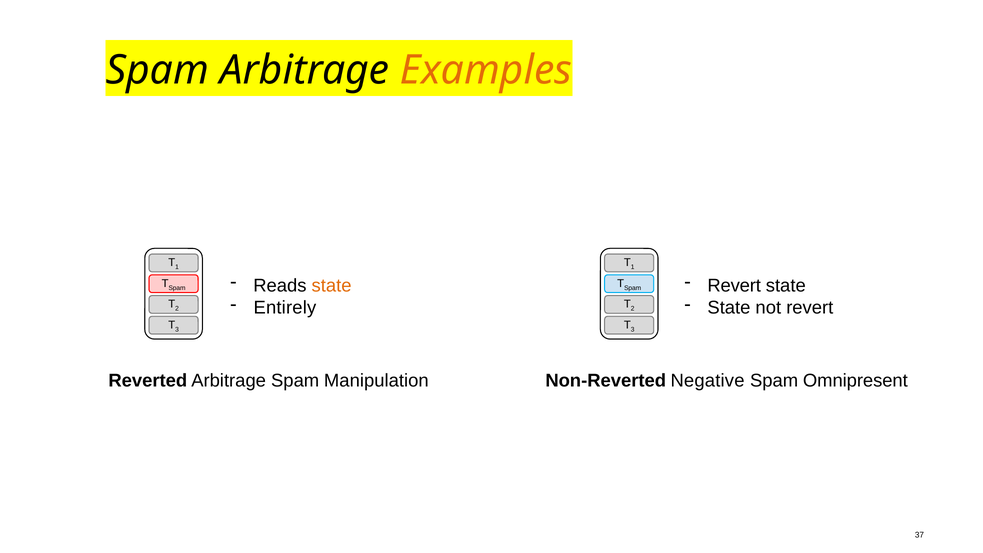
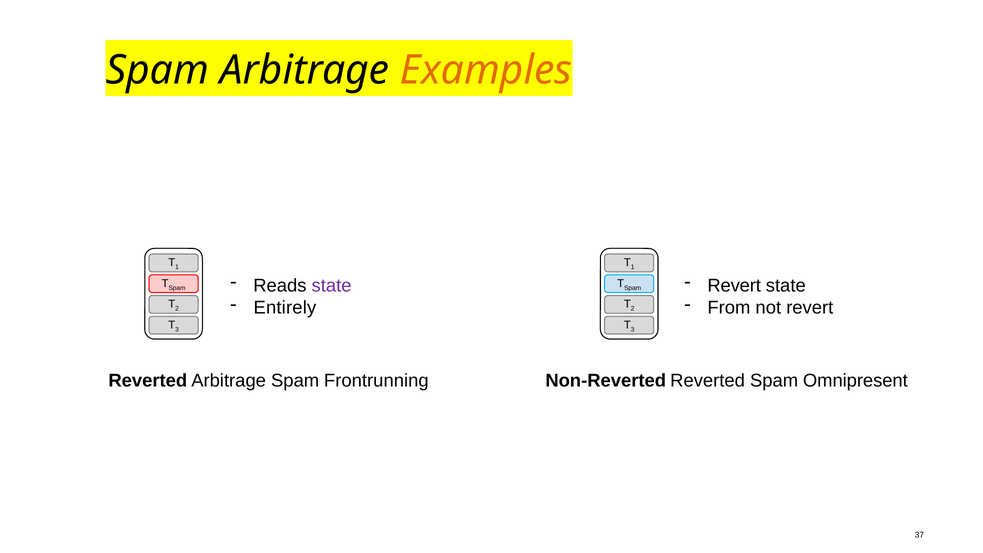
state colour: orange -> purple (332, 285)
State: State -> From (729, 308)
Manipulation: Manipulation -> Frontrunning (376, 381)
Non-Reverted Negative: Negative -> Reverted (708, 381)
